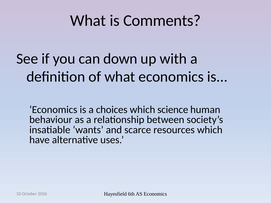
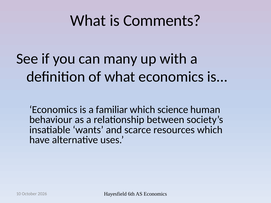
down: down -> many (120, 59)
choices: choices -> familiar (112, 110)
